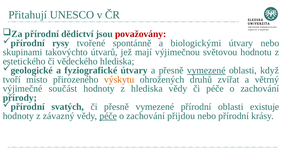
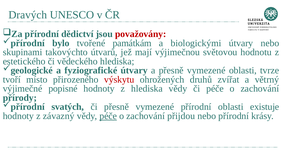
Přitahují: Přitahují -> Dravých (28, 15)
rysy: rysy -> bylo (61, 43)
spontánně: spontánně -> památkám (132, 43)
vymezené underline: present -> none (206, 71)
když: když -> tvrze (270, 71)
výskytu colour: orange -> red (119, 80)
součást: součást -> popisné (63, 89)
